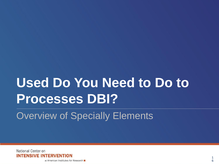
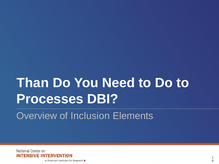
Used: Used -> Than (33, 83)
Specially: Specially -> Inclusion (90, 116)
